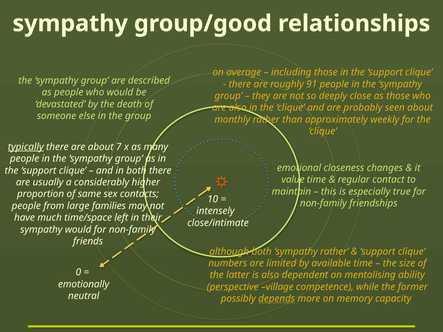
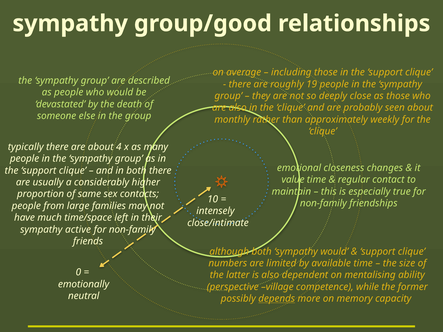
91: 91 -> 19 (312, 84)
typically underline: present -> none (26, 147)
7: 7 -> 4 (119, 147)
sympathy would: would -> active (78, 230)
sympathy rather: rather -> would (334, 252)
